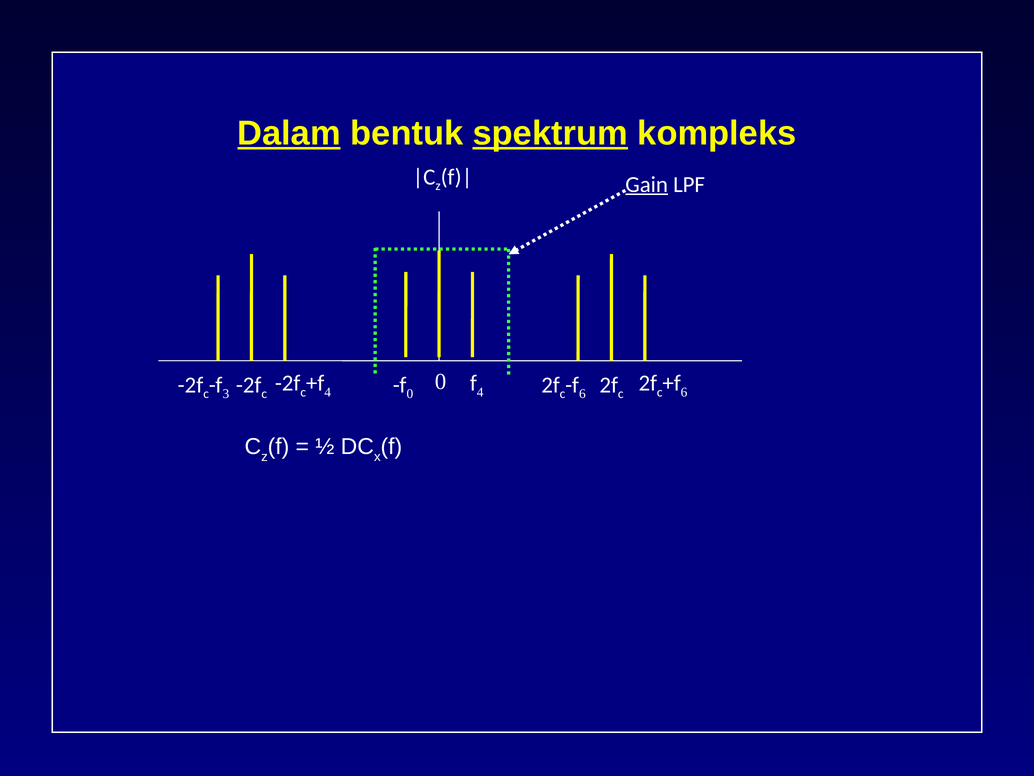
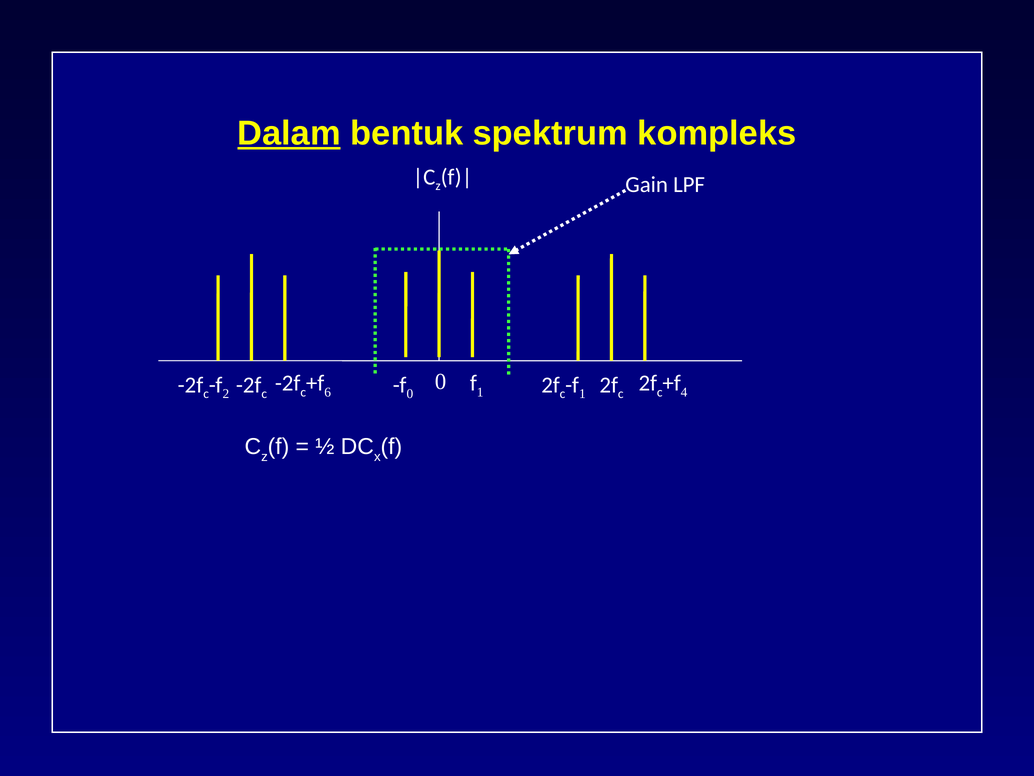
spektrum underline: present -> none (550, 133)
Gain underline: present -> none (647, 184)
6: 6 -> 4 (684, 392)
4: 4 -> 1 (480, 392)
3: 3 -> 2 (226, 394)
4: 4 -> 6 (328, 392)
6: 6 -> 1 (582, 394)
